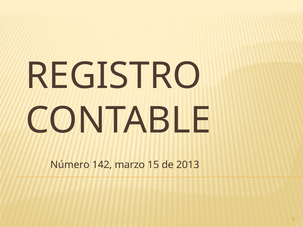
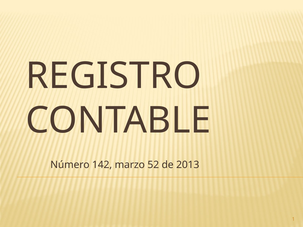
15: 15 -> 52 (153, 165)
